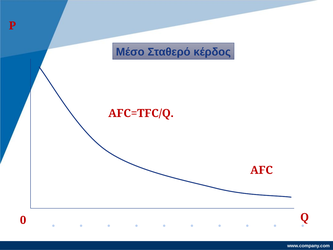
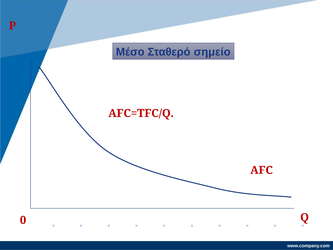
κέρδος: κέρδος -> σημείο (212, 52)
